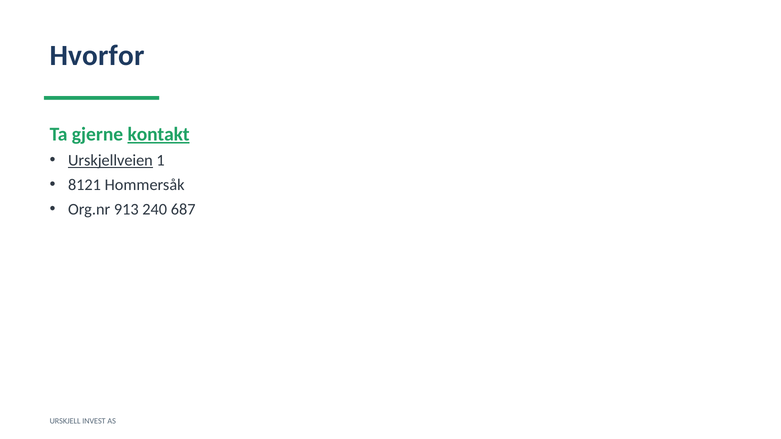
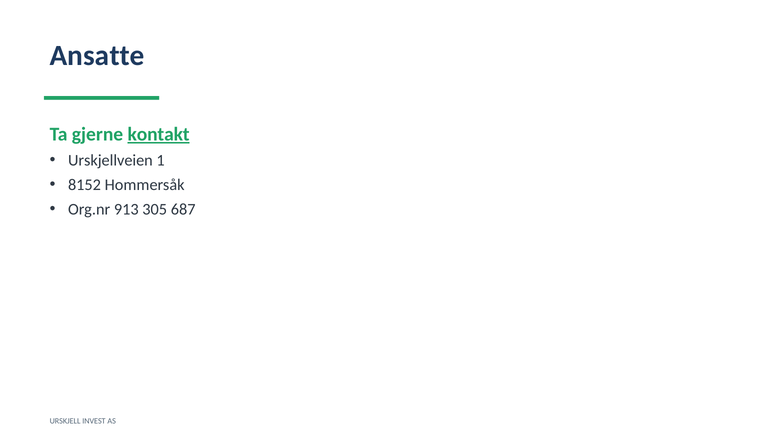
Hvorfor: Hvorfor -> Ansatte (97, 56)
Urskjellveien underline: present -> none (110, 161)
8121: 8121 -> 8152 (84, 185)
240: 240 -> 305 (155, 209)
